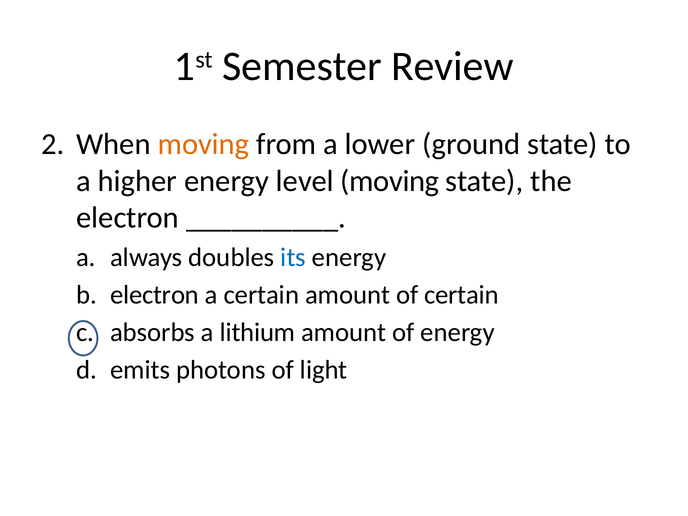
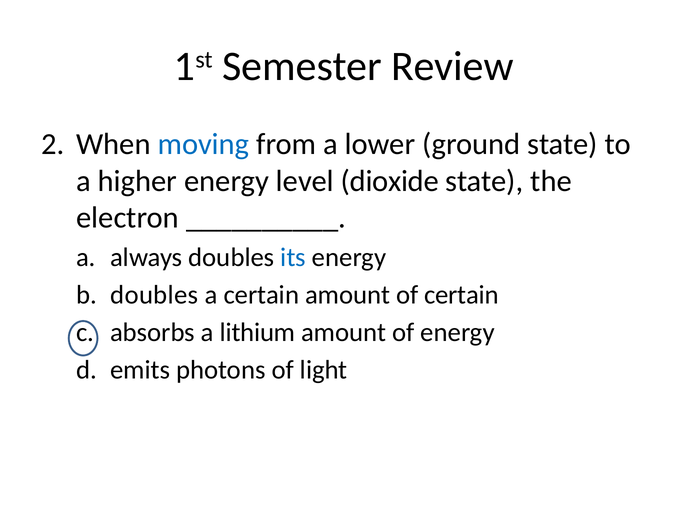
moving colour: orange -> blue (203, 144)
level moving: moving -> dioxide (390, 181)
electron: electron -> doubles (154, 295)
